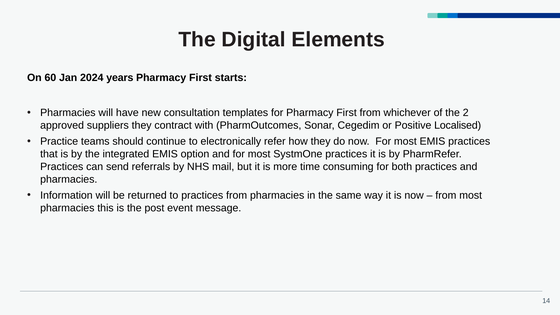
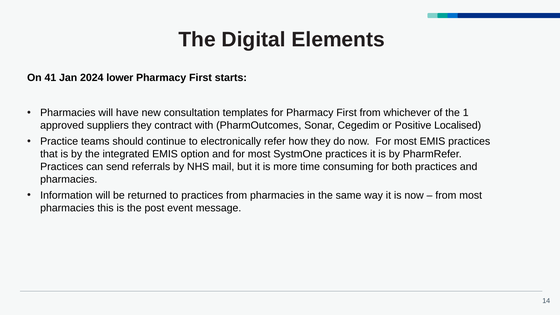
60: 60 -> 41 (50, 78)
years: years -> lower (120, 78)
2: 2 -> 1 (466, 113)
